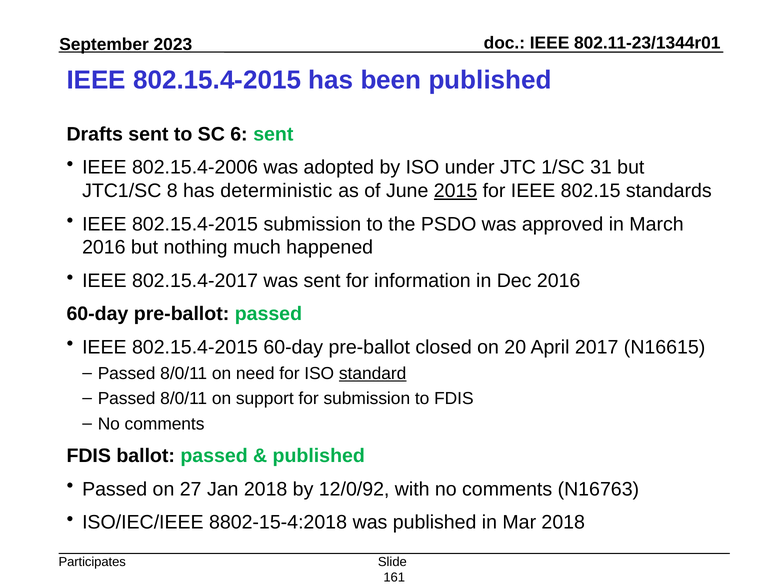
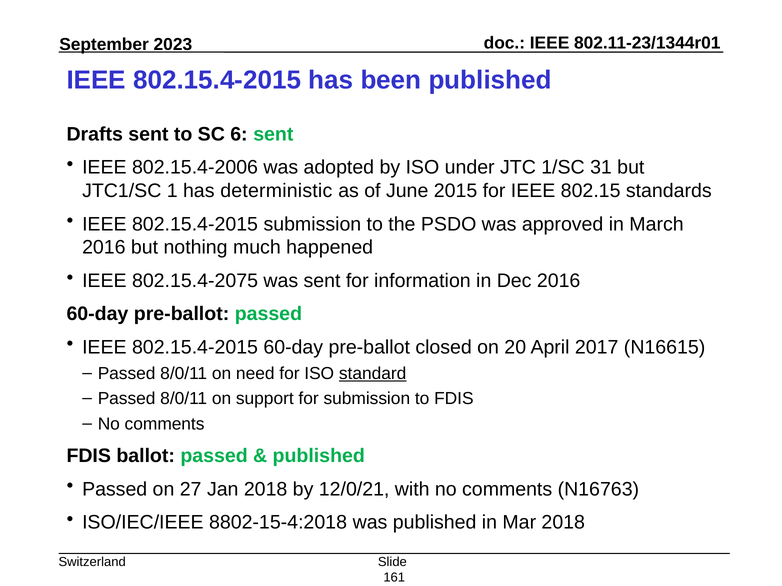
8: 8 -> 1 (172, 191)
2015 underline: present -> none (456, 191)
802.15.4-2017: 802.15.4-2017 -> 802.15.4-2075 (195, 281)
12/0/92: 12/0/92 -> 12/0/21 (354, 490)
Participates: Participates -> Switzerland (92, 562)
